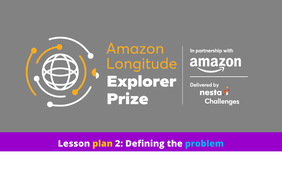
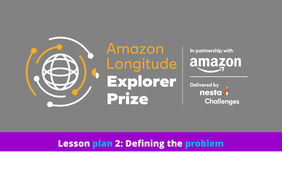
plan colour: yellow -> light blue (103, 144)
